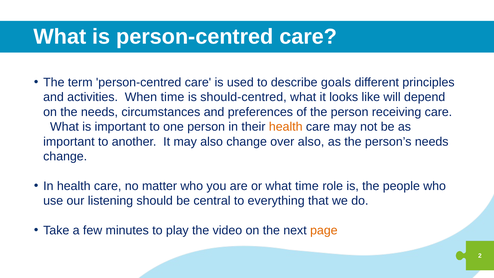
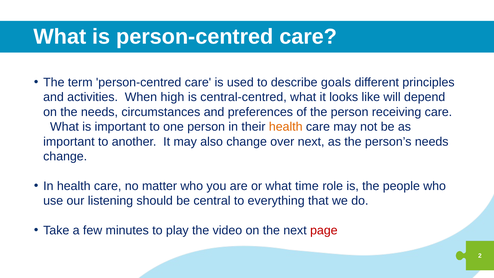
When time: time -> high (172, 97)
should-centred: should-centred -> central-centred (243, 97)
over also: also -> next (311, 142)
page colour: orange -> red (324, 230)
